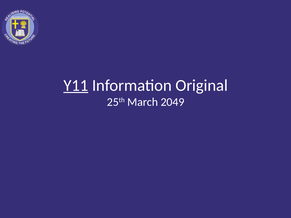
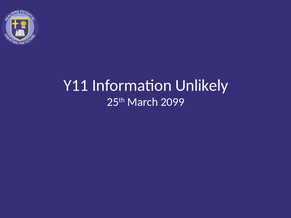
Y11 underline: present -> none (76, 86)
Original: Original -> Unlikely (202, 86)
2049: 2049 -> 2099 (173, 102)
